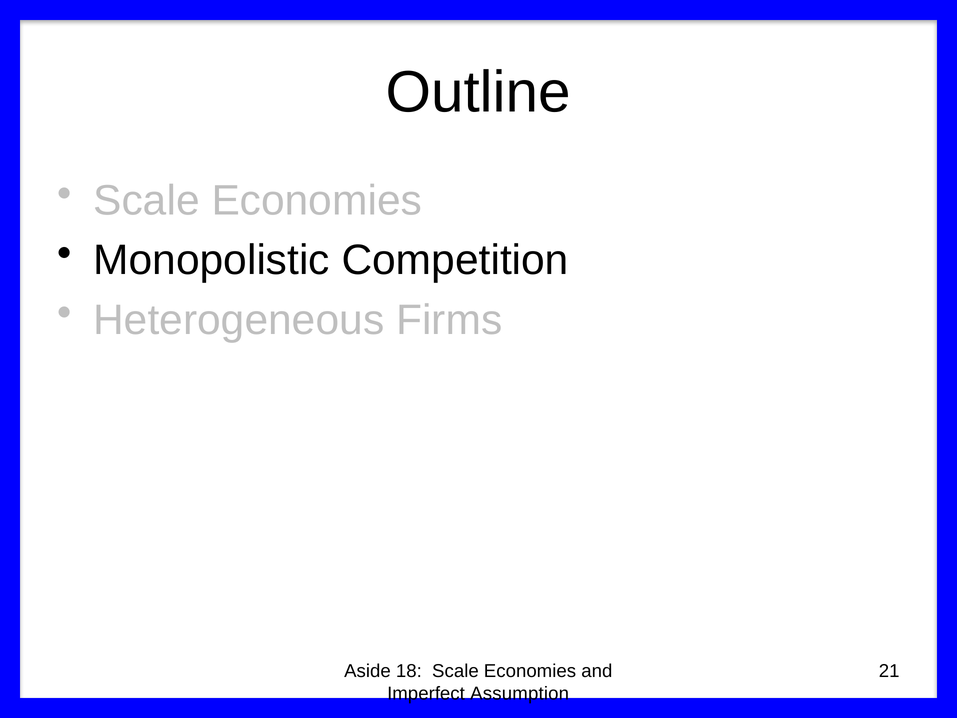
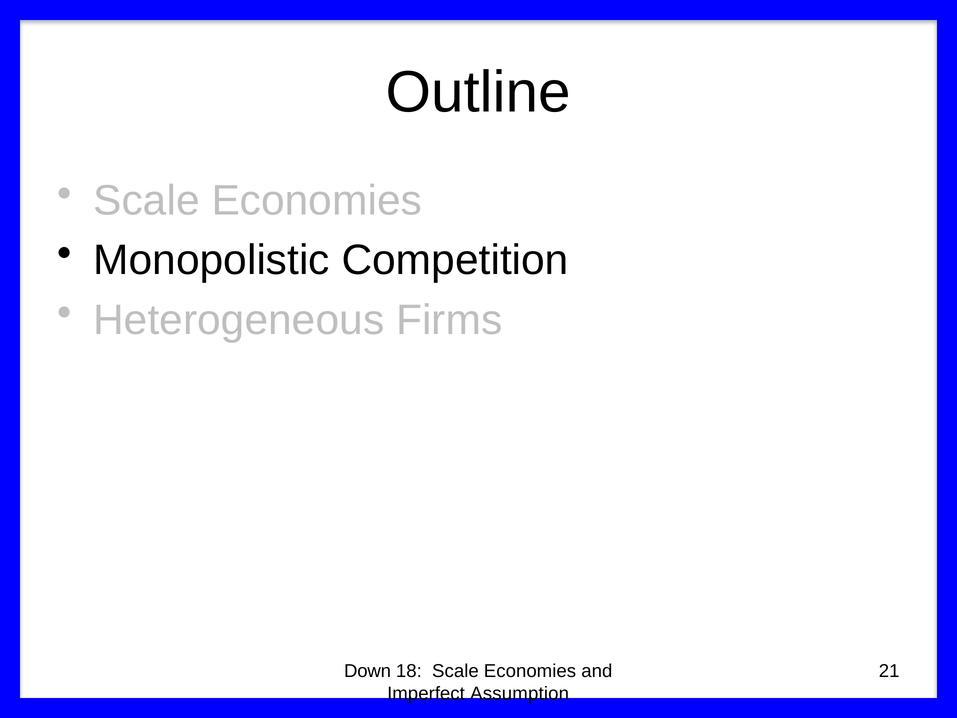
Aside: Aside -> Down (368, 671)
